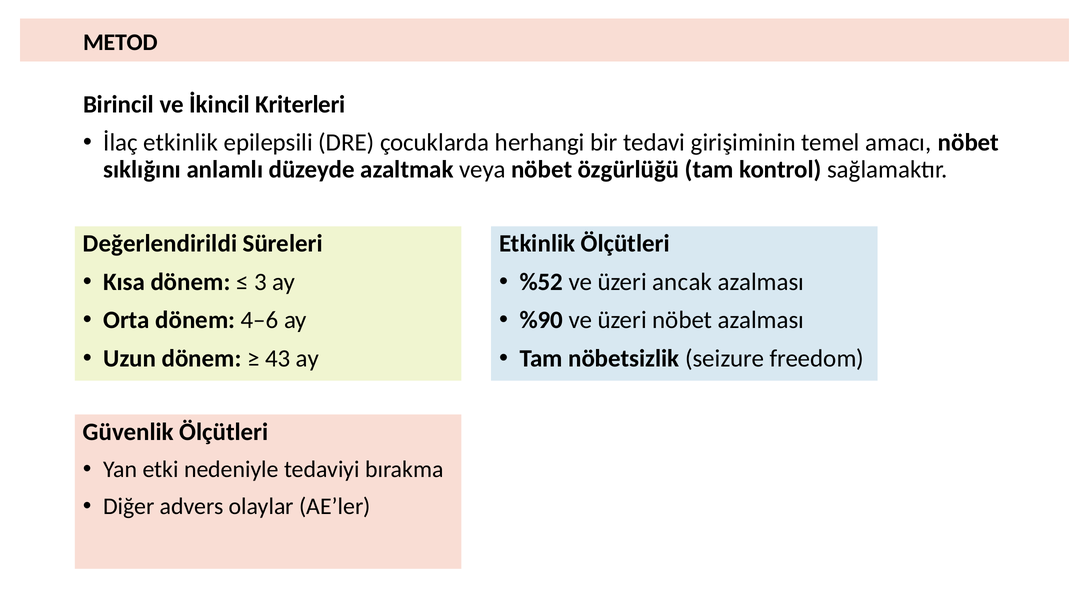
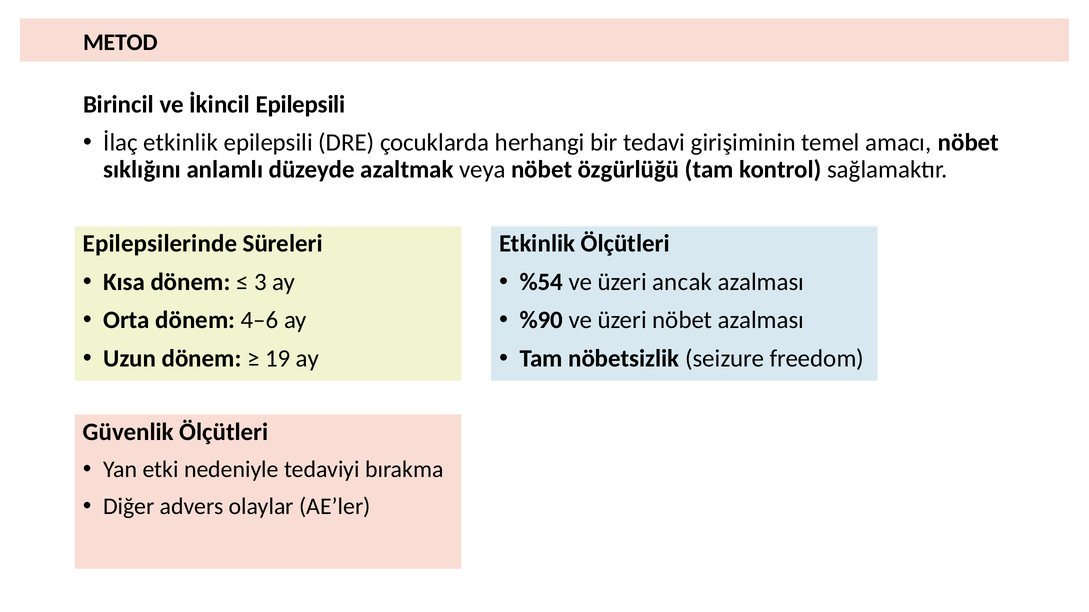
İkincil Kriterleri: Kriterleri -> Epilepsili (300, 105)
Değerlendirildi: Değerlendirildi -> Epilepsilerinde (160, 244)
%52: %52 -> %54 (541, 282)
43: 43 -> 19 (278, 359)
